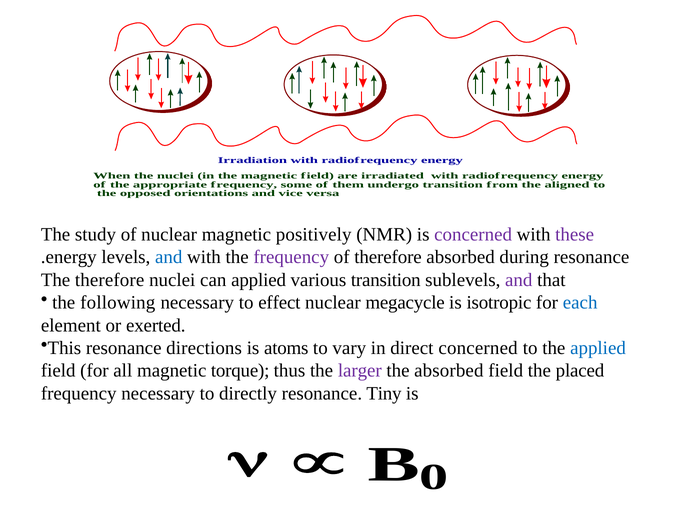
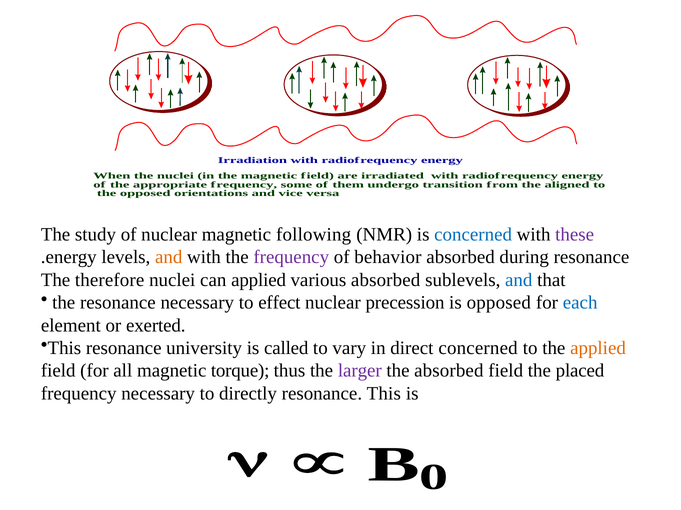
positively: positively -> following (314, 235)
concerned colour: purple -> blue (473, 235)
and colour: blue -> orange (169, 258)
of therefore: therefore -> behavior (388, 258)
various transition: transition -> absorbed (386, 280)
and colour: purple -> blue (519, 280)
the following: following -> resonance (118, 303)
megacycle: megacycle -> precession (405, 303)
is isotropic: isotropic -> opposed (499, 303)
directions: directions -> university (204, 348)
atoms: atoms -> called (286, 348)
applied colour: blue -> orange (598, 348)
resonance Tiny: Tiny -> This (384, 394)
